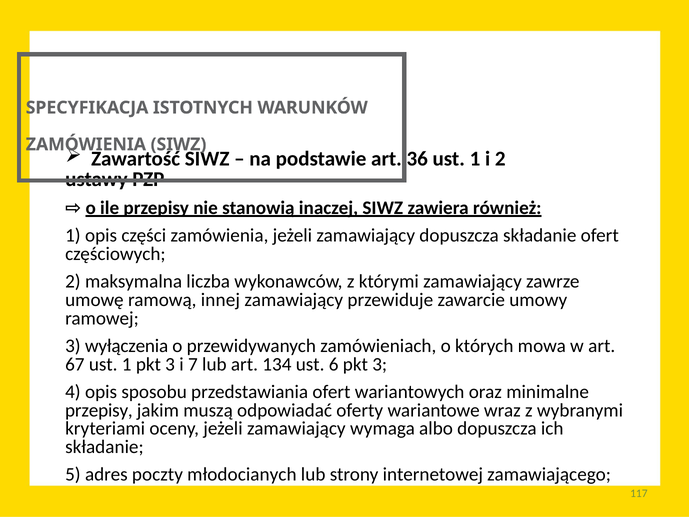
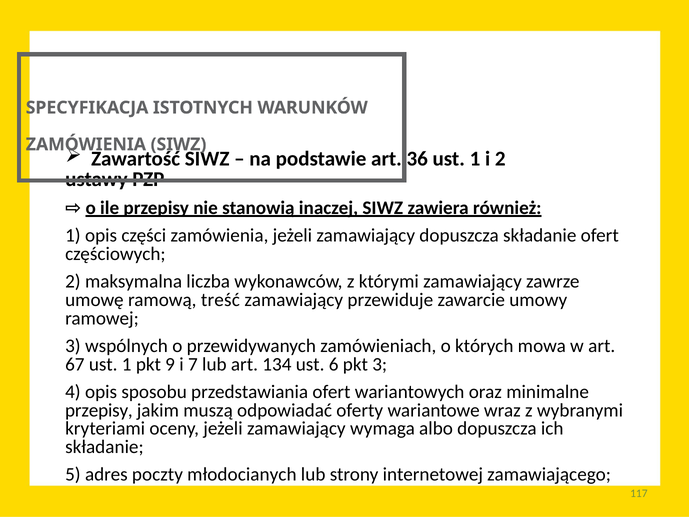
innej: innej -> treść (220, 300)
wyłączenia: wyłączenia -> wspólnych (126, 346)
1 pkt 3: 3 -> 9 (170, 364)
